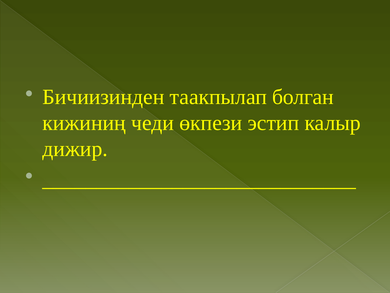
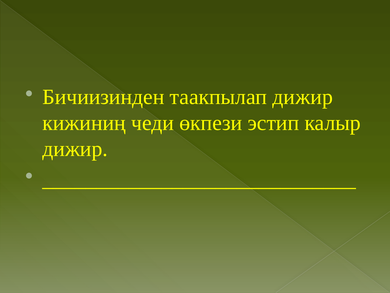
таакпылап болган: болган -> дижир (303, 97)
